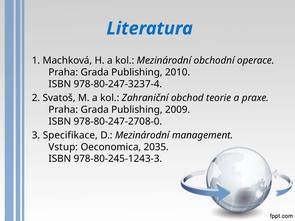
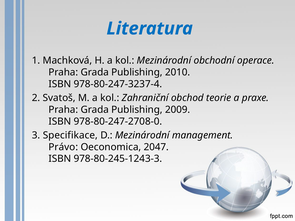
Vstup: Vstup -> Právo (63, 147)
2035: 2035 -> 2047 (156, 147)
